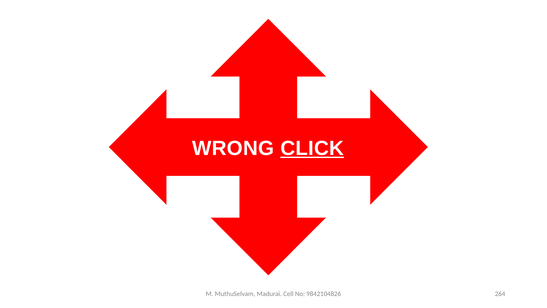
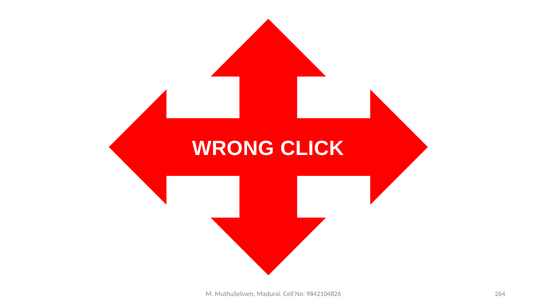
CLICK underline: present -> none (312, 148)
